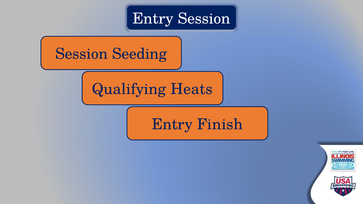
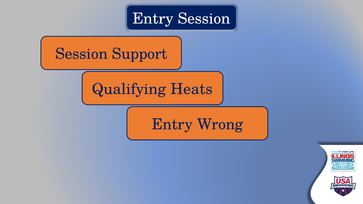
Seeding: Seeding -> Support (140, 54)
Finish: Finish -> Wrong (220, 124)
